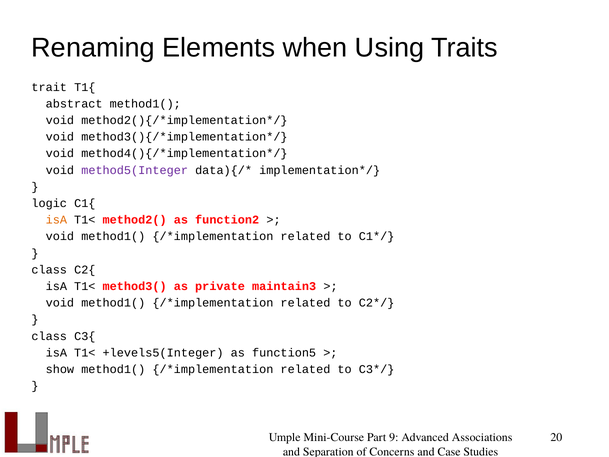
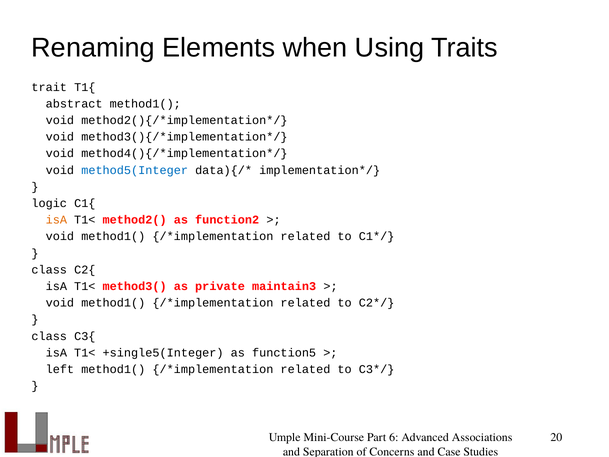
method5(Integer colour: purple -> blue (135, 170)
+levels5(Integer: +levels5(Integer -> +single5(Integer (163, 353)
show: show -> left (60, 369)
9: 9 -> 6 (394, 437)
